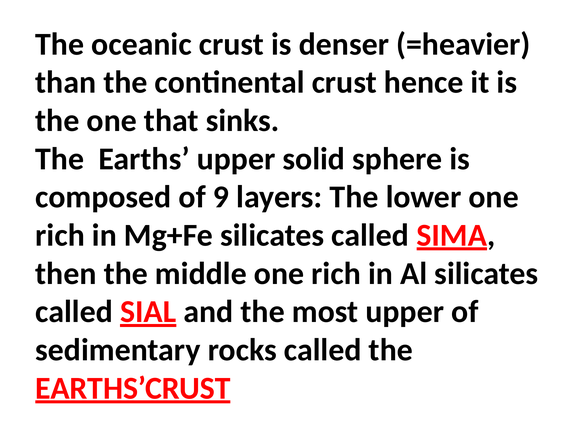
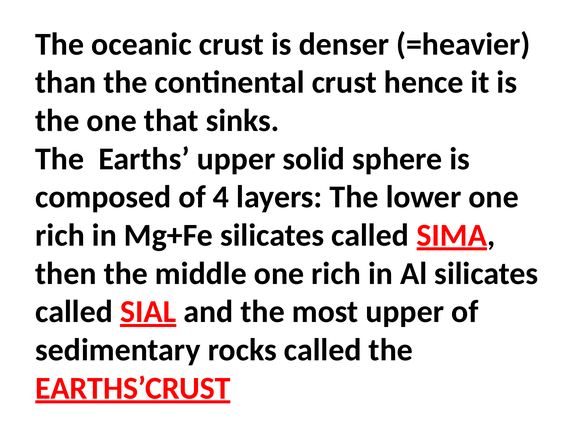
9: 9 -> 4 (221, 197)
